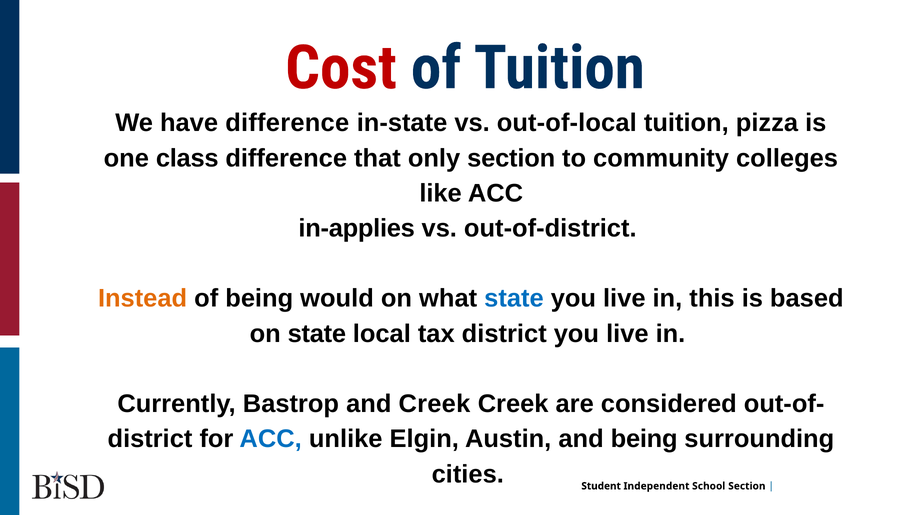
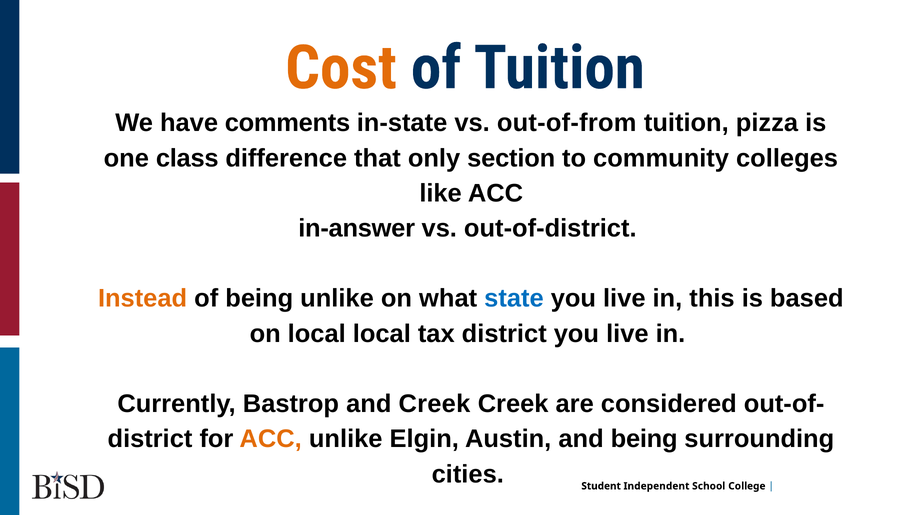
Cost colour: red -> orange (341, 68)
have difference: difference -> comments (287, 123)
out-of-local: out-of-local -> out-of-from (567, 123)
in-applies: in-applies -> in-answer (357, 228)
being would: would -> unlike (337, 299)
on state: state -> local (317, 334)
ACC colour: blue -> orange (271, 439)
Section: Section -> College (747, 486)
